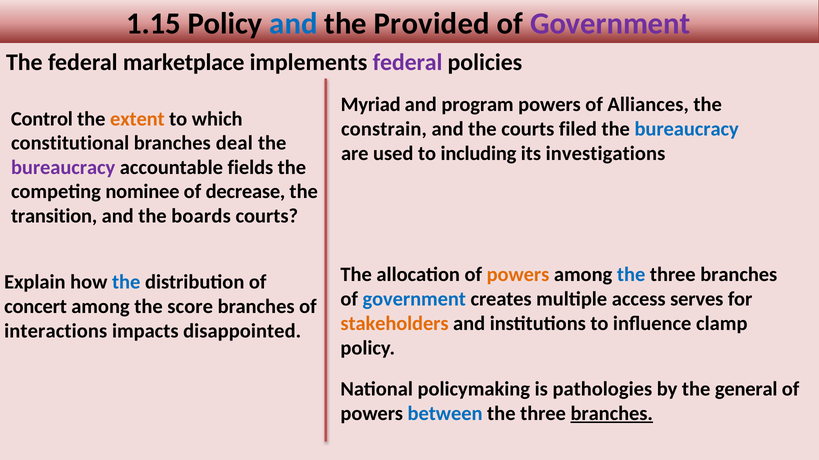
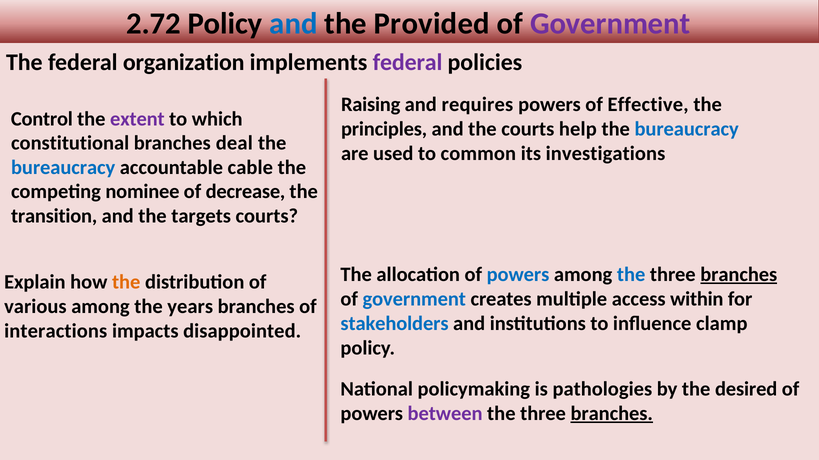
1.15: 1.15 -> 2.72 (153, 24)
marketplace: marketplace -> organization (184, 62)
Myriad: Myriad -> Raising (371, 105)
program: program -> requires (477, 105)
Alliances: Alliances -> Effective (648, 105)
extent colour: orange -> purple (137, 119)
constrain: constrain -> principles (384, 129)
filed: filed -> help (578, 129)
including: including -> common (478, 154)
bureaucracy colour: purple -> blue (63, 168)
fields: fields -> cable (250, 168)
boards: boards -> targets (201, 216)
powers colour: orange -> blue (518, 275)
branches underline: none -> present (739, 275)
the colour: blue -> orange (126, 282)
serves: serves -> within (697, 299)
concert: concert -> various (35, 307)
score: score -> years (190, 307)
stakeholders colour: orange -> blue (395, 324)
general: general -> desired (746, 390)
between colour: blue -> purple (445, 414)
